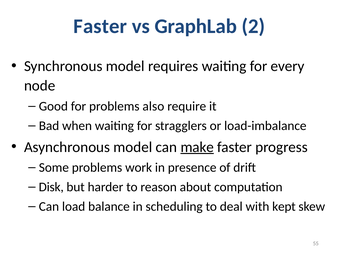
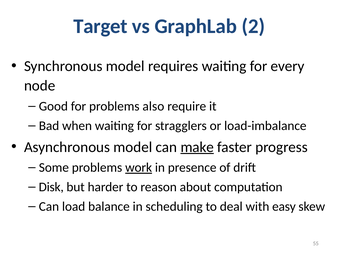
Faster: Faster -> Target (100, 26)
work underline: none -> present (139, 167)
kept: kept -> easy (284, 206)
